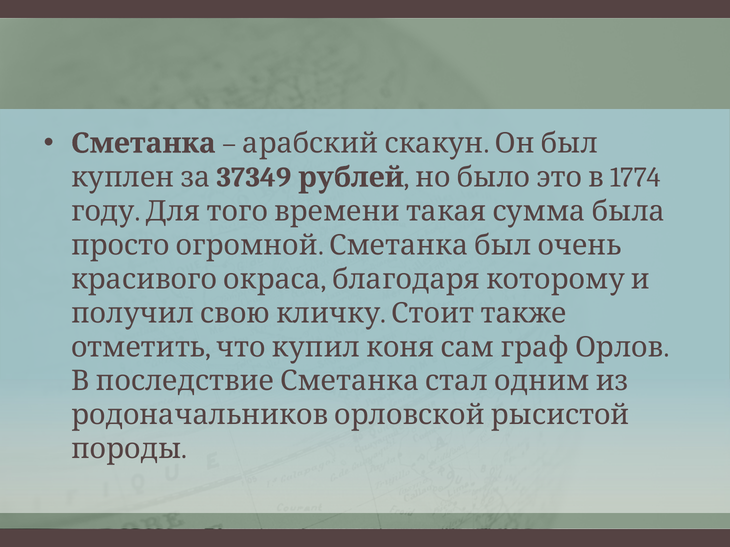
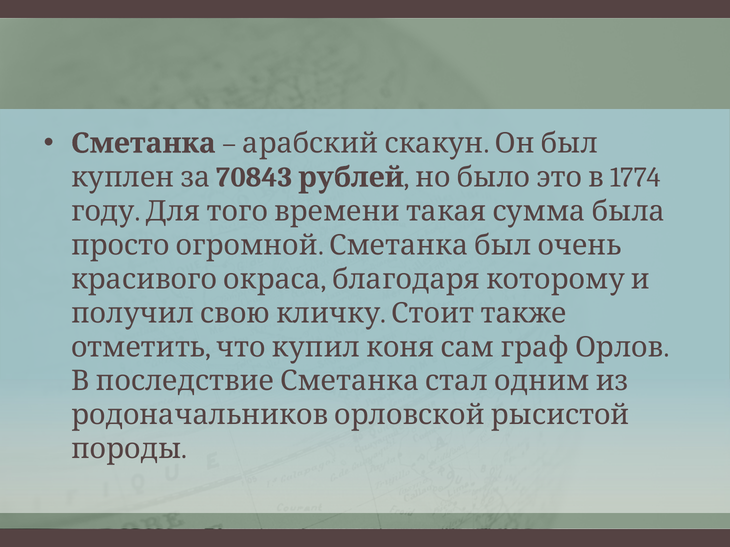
37349: 37349 -> 70843 (254, 177)
